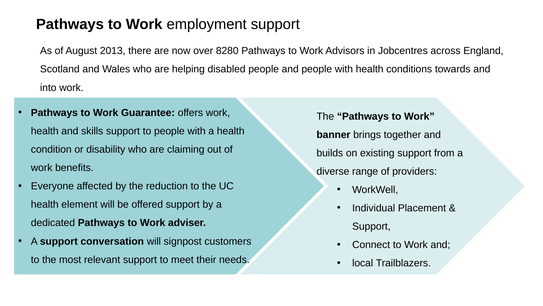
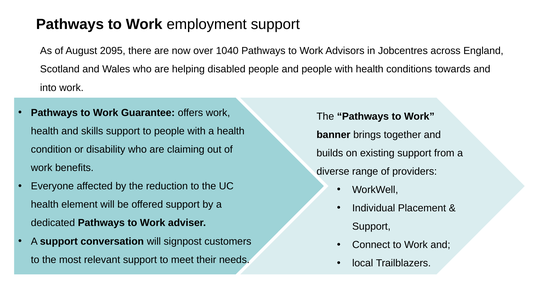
2013: 2013 -> 2095 (113, 51)
8280: 8280 -> 1040 (227, 51)
